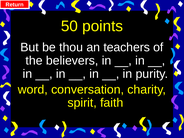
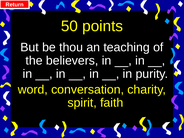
teachers: teachers -> teaching (127, 47)
